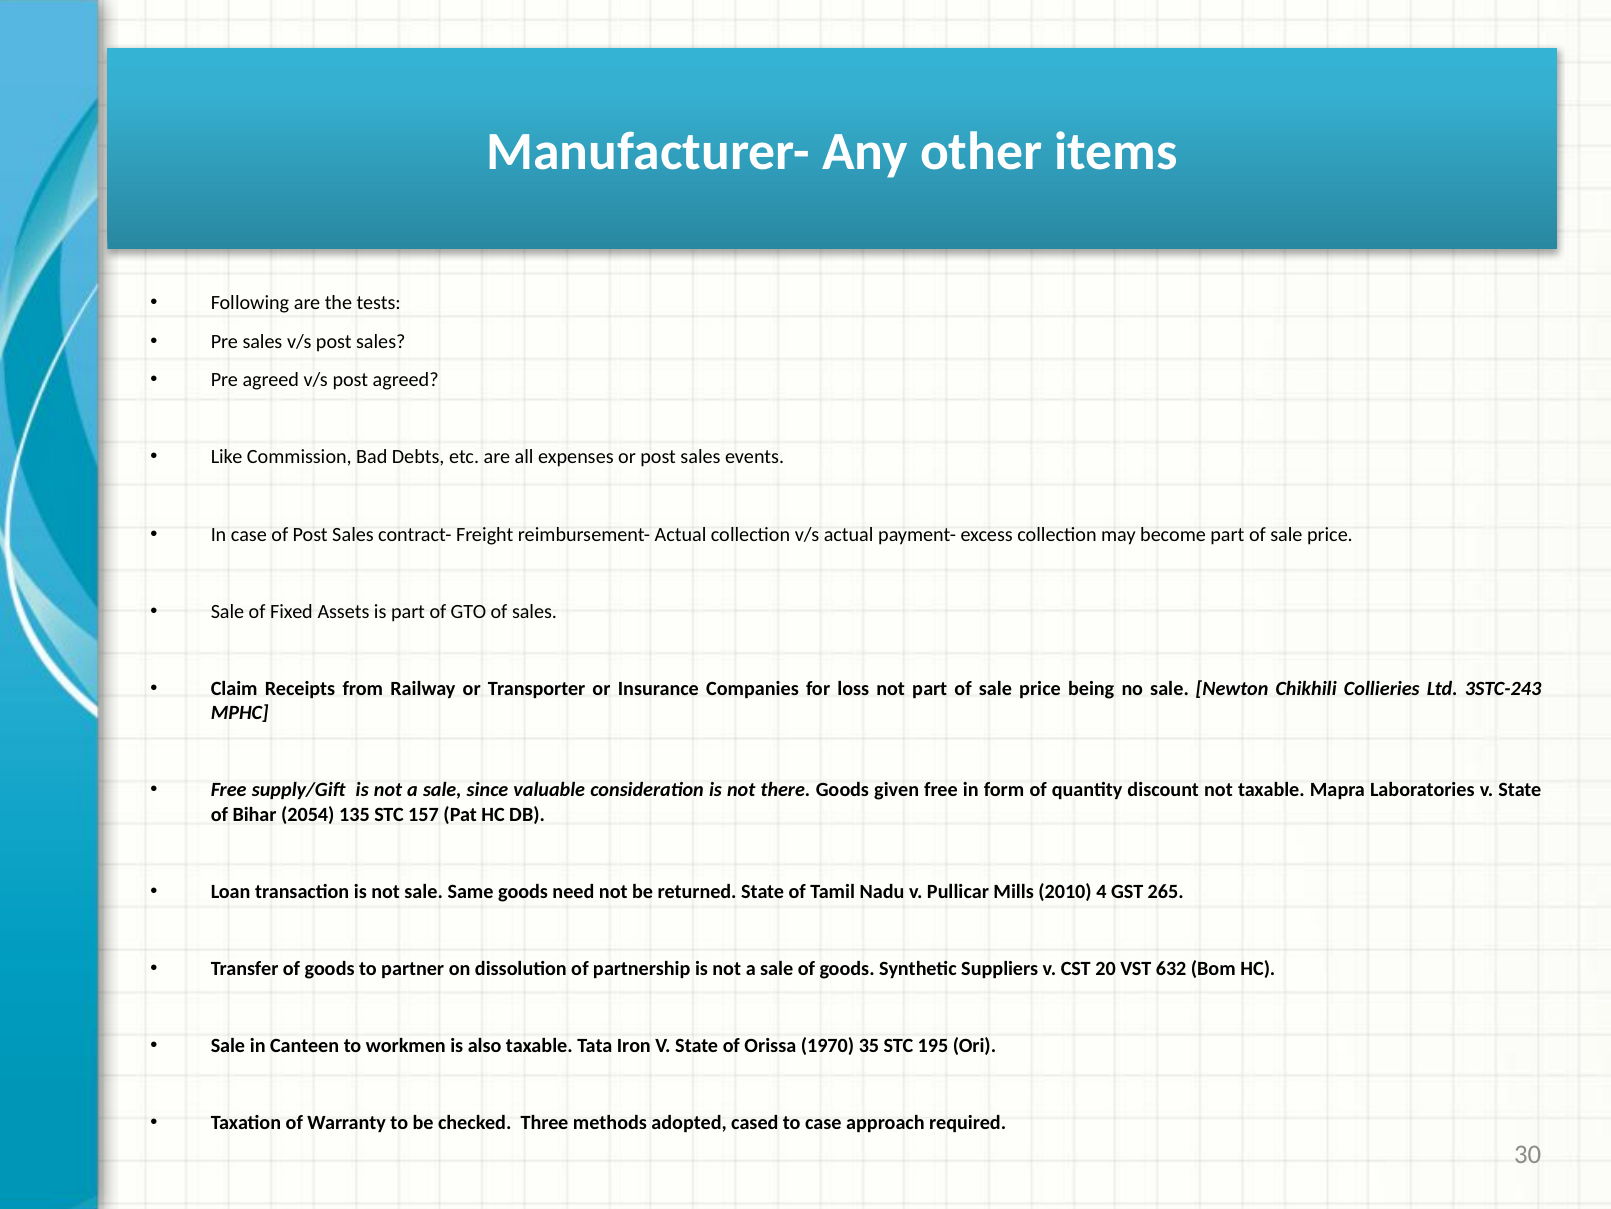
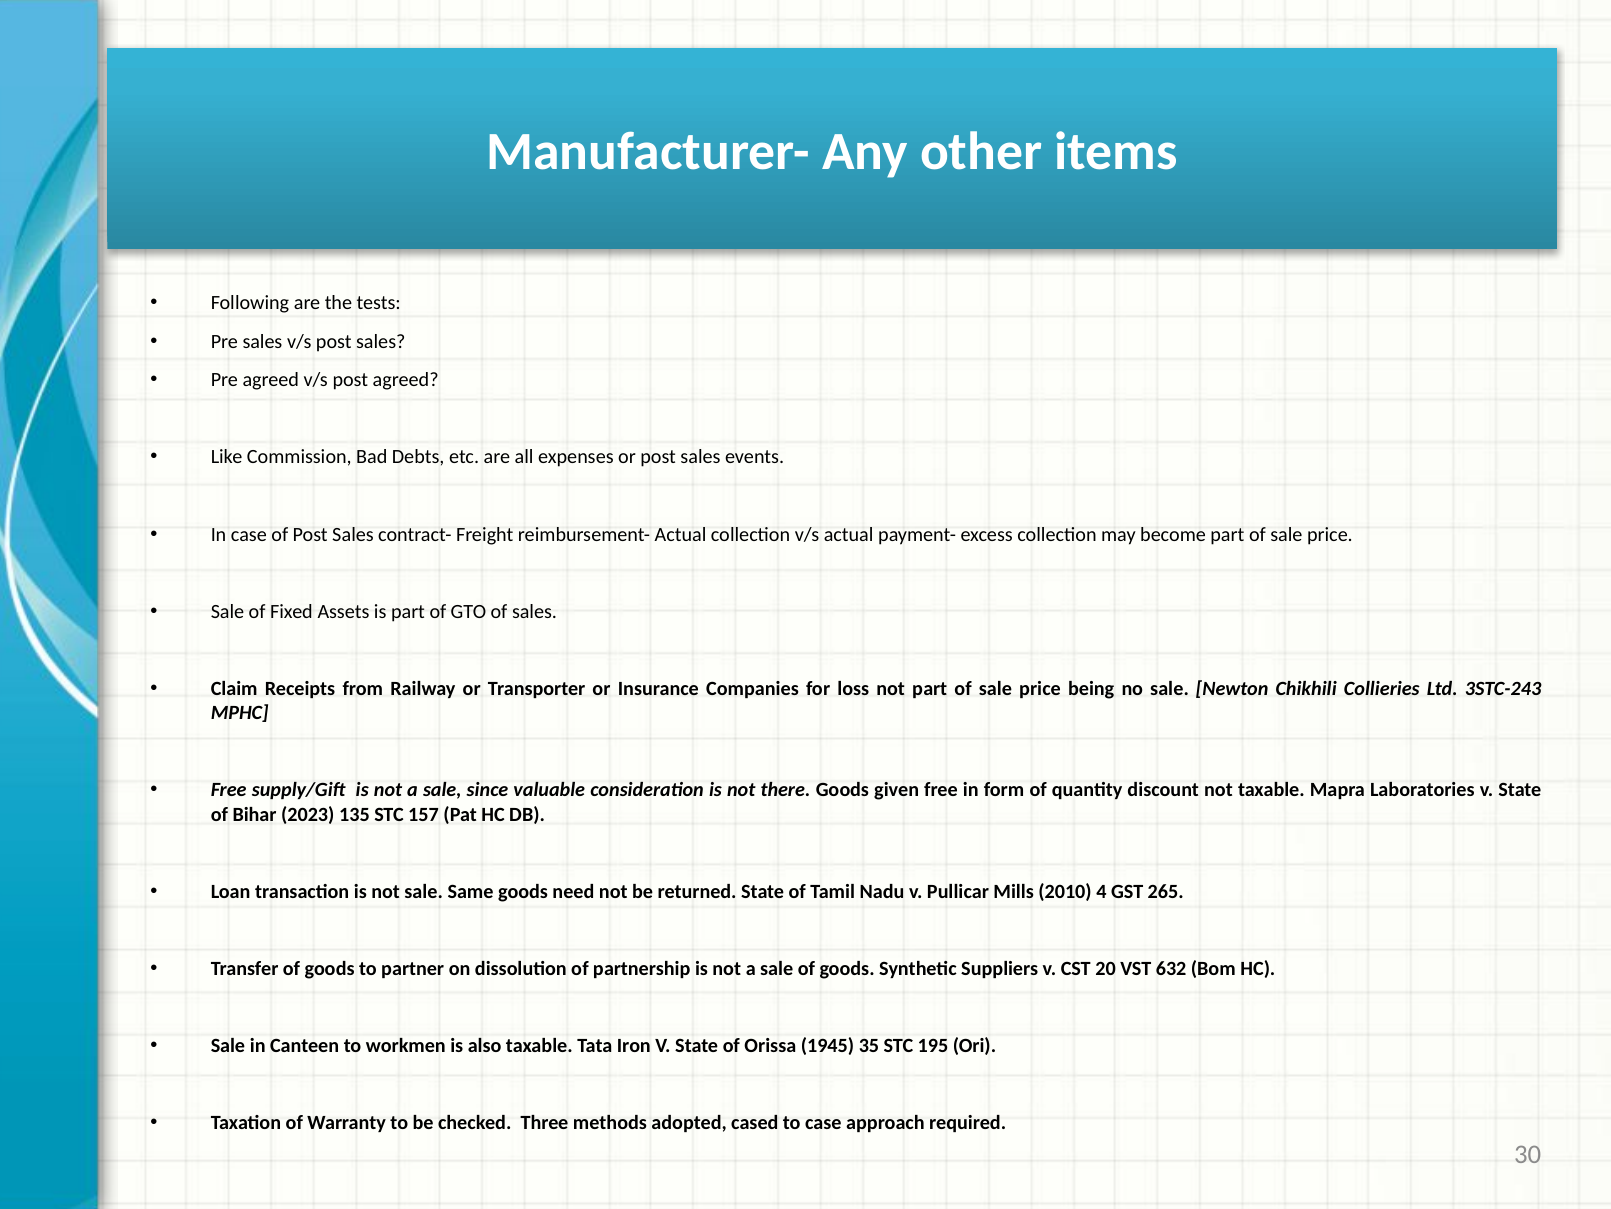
2054: 2054 -> 2023 (308, 814)
1970: 1970 -> 1945 (827, 1045)
